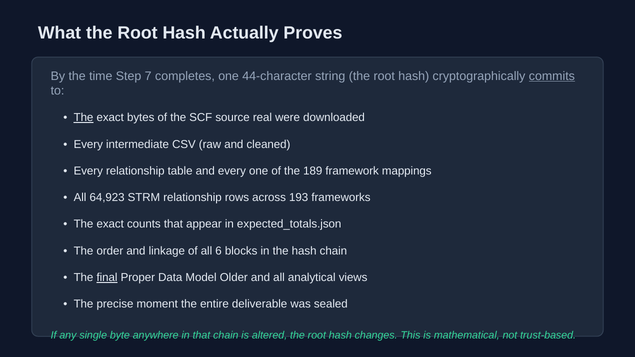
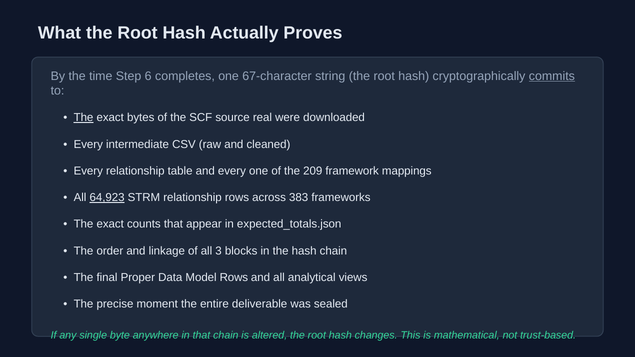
7: 7 -> 6 (148, 76)
44-character: 44-character -> 67-character (277, 76)
189: 189 -> 209 (313, 171)
64,923 underline: none -> present (107, 198)
193: 193 -> 383 (299, 198)
6: 6 -> 3 (219, 251)
final underline: present -> none (107, 278)
Model Older: Older -> Rows (234, 278)
